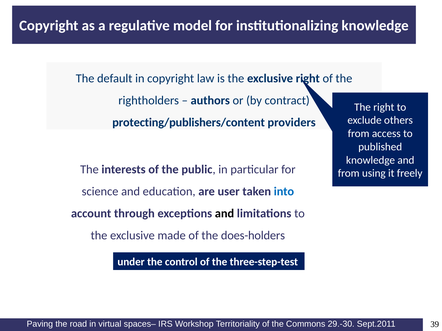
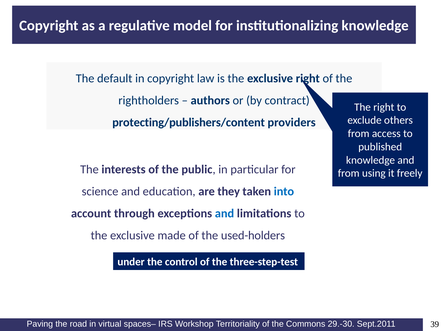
user: user -> they (229, 192)
and colour: black -> blue (225, 214)
does-holders: does-holders -> used-holders (253, 236)
